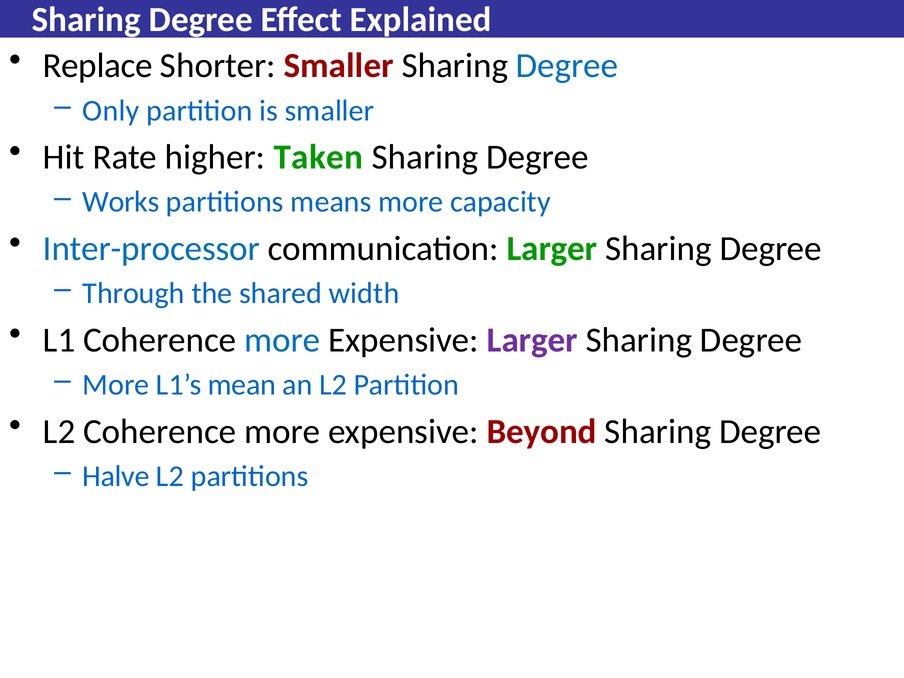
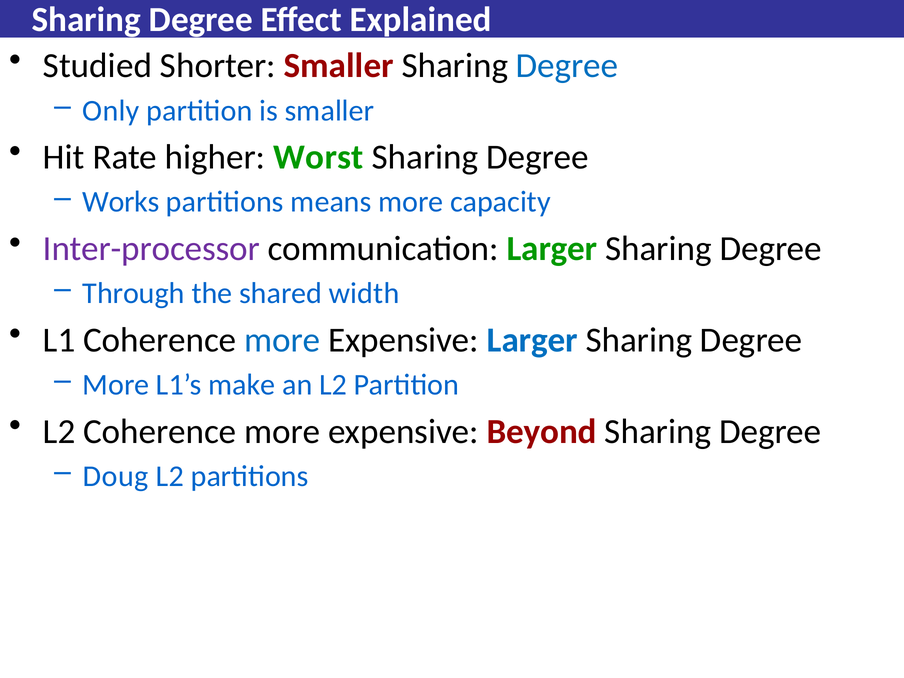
Replace: Replace -> Studied (97, 66)
Taken: Taken -> Worst (318, 157)
Inter-processor colour: blue -> purple (151, 249)
Larger colour: purple -> blue (532, 340)
mean: mean -> make (242, 385)
Halve: Halve -> Doug (116, 476)
